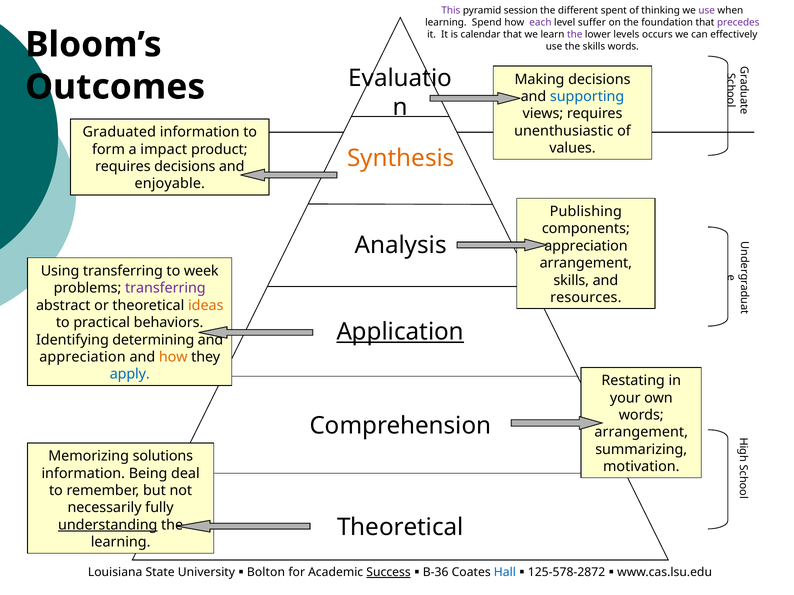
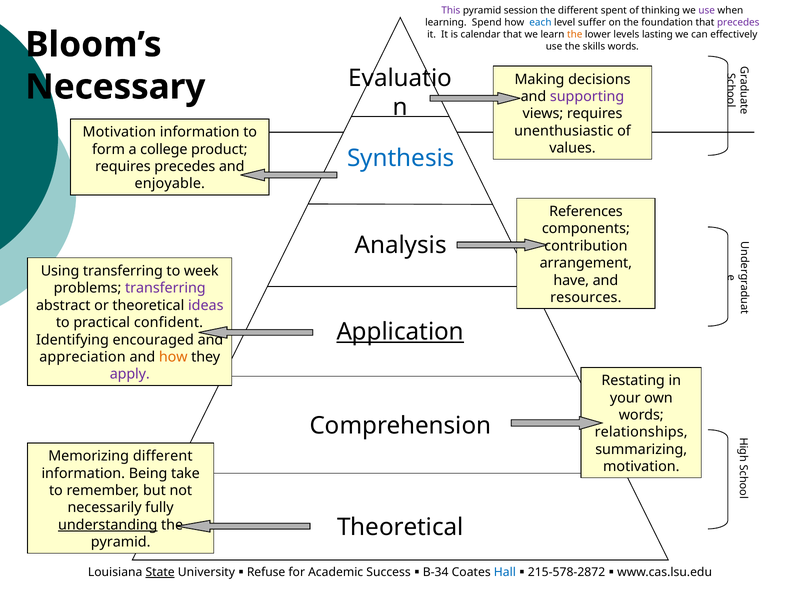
each colour: purple -> blue (540, 23)
the colour: purple -> orange (575, 35)
occurs: occurs -> lasting (657, 35)
Outcomes: Outcomes -> Necessary (115, 87)
supporting colour: blue -> purple (587, 97)
Graduated: Graduated -> Motivation (119, 132)
impact: impact -> college (164, 149)
Synthesis colour: orange -> blue (401, 158)
requires decisions: decisions -> precedes (185, 167)
Publishing: Publishing -> References (586, 212)
appreciation: appreciation -> contribution (586, 246)
skills: skills -> have (571, 281)
ideas colour: orange -> purple (206, 306)
behaviors: behaviors -> confident (168, 323)
determining: determining -> encouraged (153, 340)
apply colour: blue -> purple (130, 375)
arrangement: arrangement -> relationships (641, 433)
Memorizing solutions: solutions -> different (163, 456)
deal: deal -> take (185, 474)
learning: learning -> pyramid (121, 543)
State underline: none -> present (160, 573)
Bolton: Bolton -> Refuse (266, 573)
Success underline: present -> none (389, 573)
B-36: B-36 -> B-34 (436, 573)
125-578-2872: 125-578-2872 -> 215-578-2872 (567, 573)
